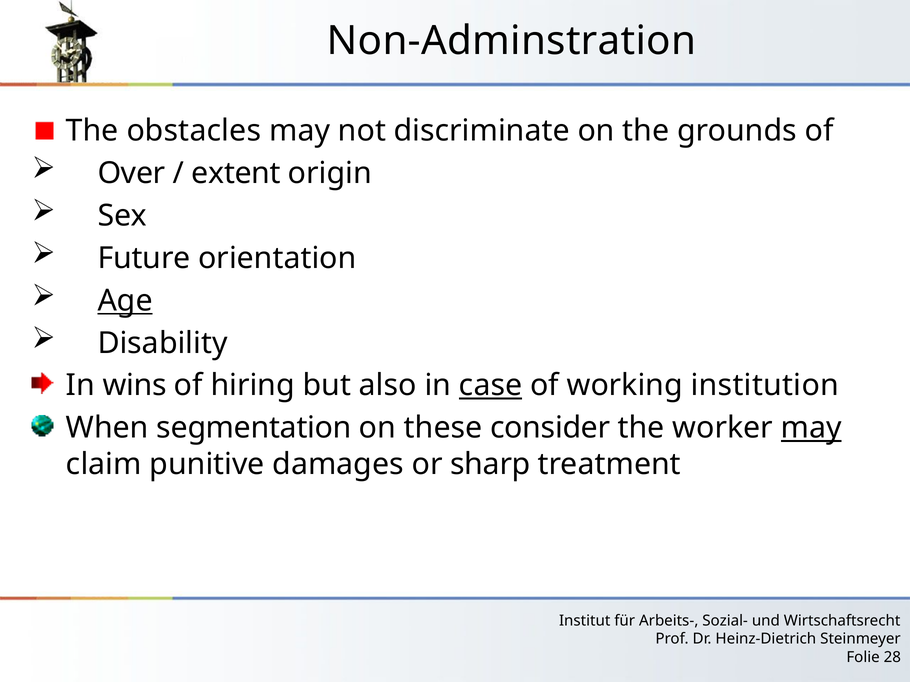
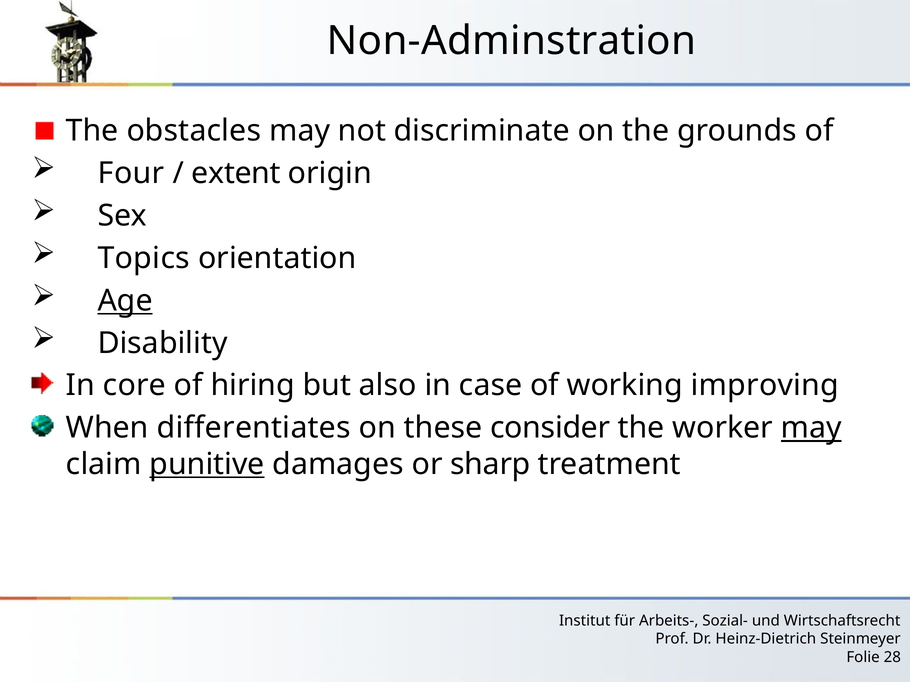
Over: Over -> Four (131, 173)
Future: Future -> Topics (144, 258)
wins: wins -> core (134, 386)
case underline: present -> none (491, 386)
institution: institution -> improving (765, 386)
segmentation: segmentation -> differentiates (254, 428)
punitive underline: none -> present (207, 465)
